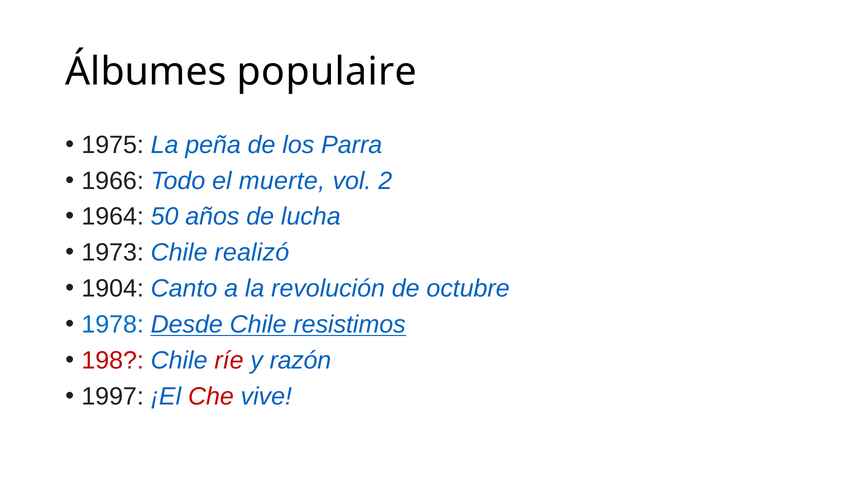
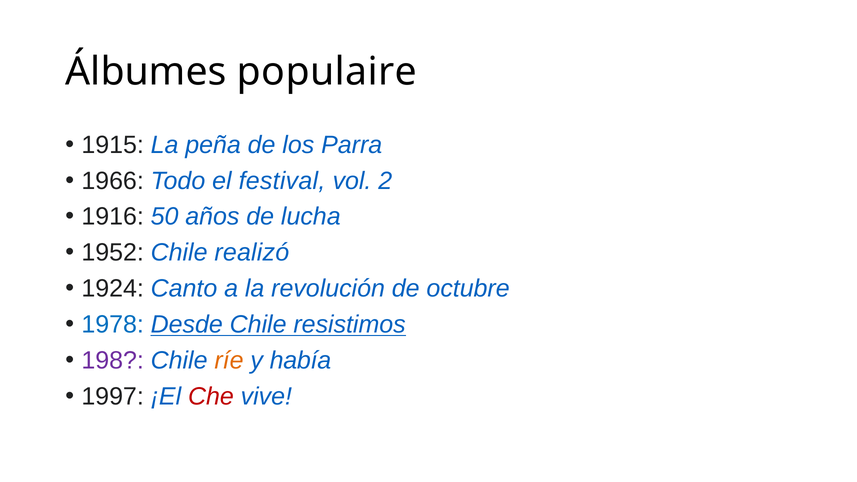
1975: 1975 -> 1915 (113, 145)
muerte: muerte -> festival (282, 181)
1964: 1964 -> 1916 (113, 217)
1973: 1973 -> 1952 (113, 253)
1904: 1904 -> 1924 (113, 289)
198 colour: red -> purple (113, 360)
ríe colour: red -> orange (229, 360)
razón: razón -> había (300, 360)
